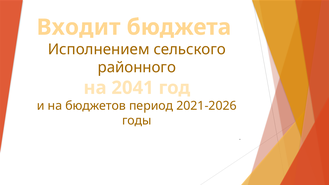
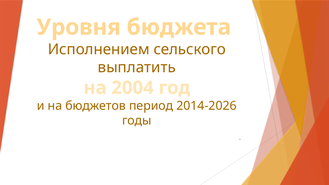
Входит: Входит -> Уровня (79, 27)
районного: районного -> выплатить (137, 67)
2041: 2041 -> 2004 (133, 88)
2021-2026: 2021-2026 -> 2014-2026 (206, 106)
